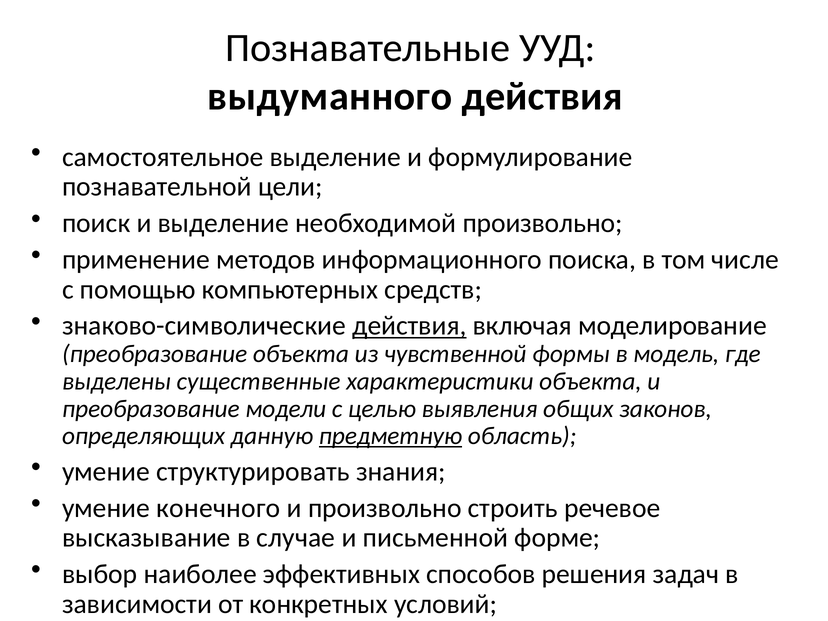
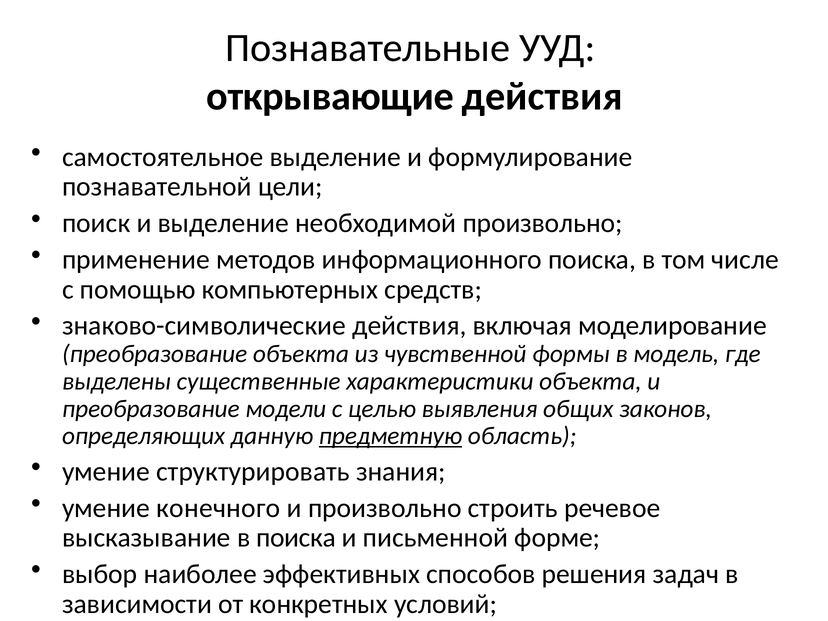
выдуманного: выдуманного -> открывающие (330, 97)
действия underline: present -> none (409, 326)
в случае: случае -> поиска (296, 538)
